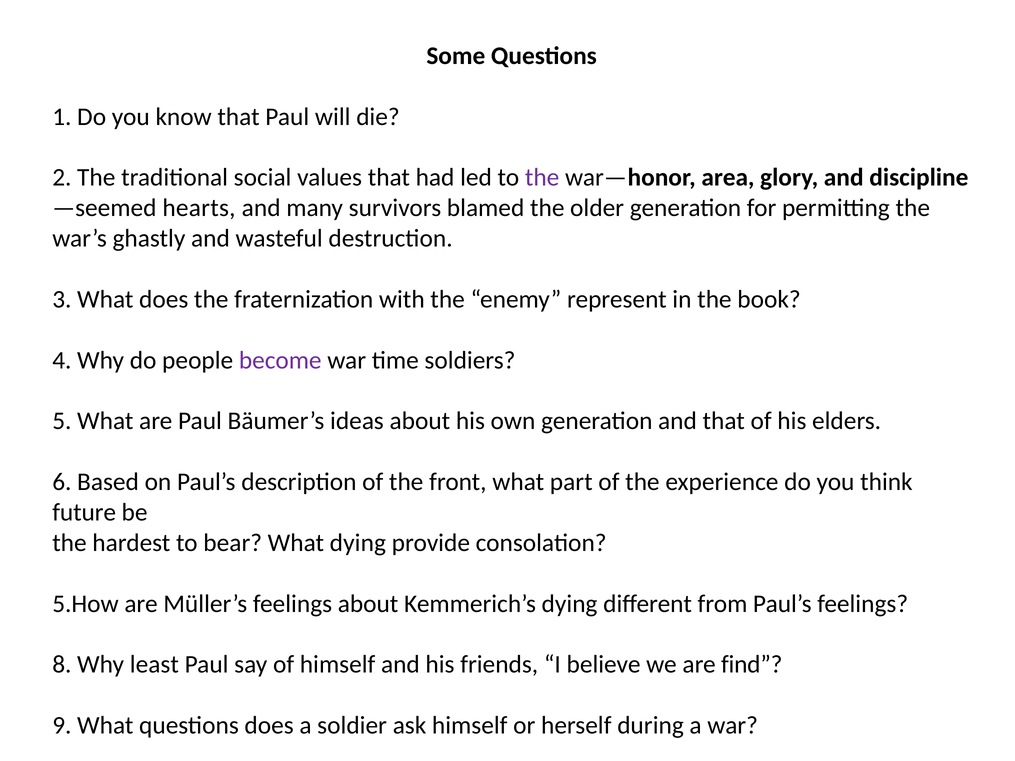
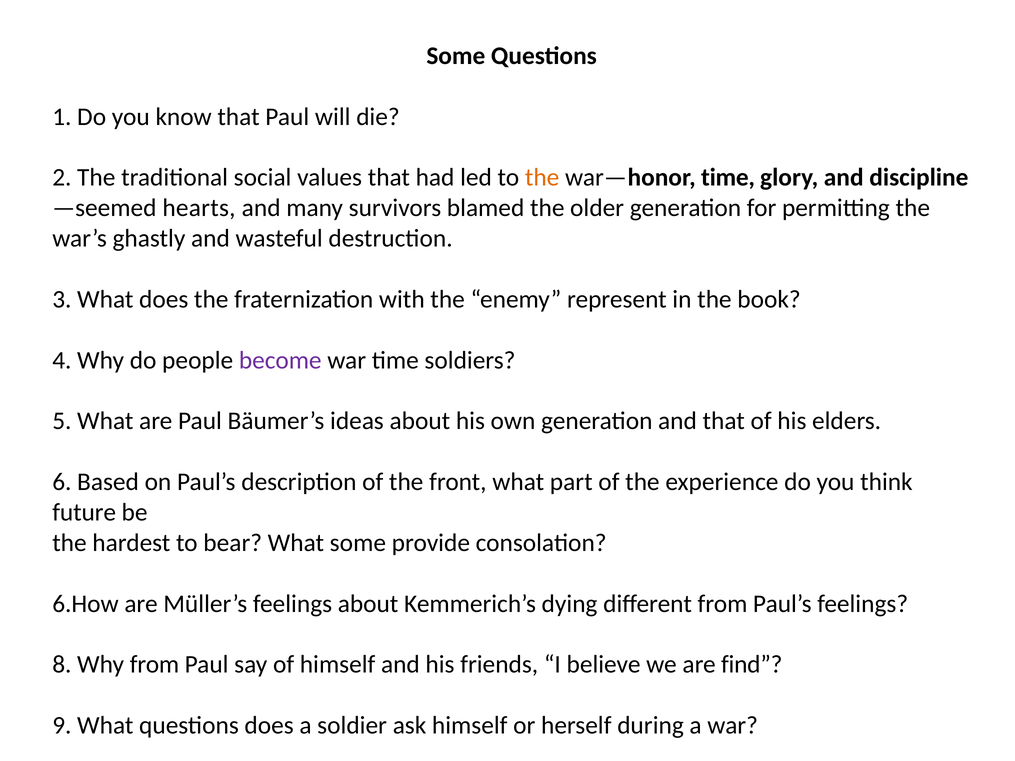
the colour: purple -> orange (542, 178)
war—honor area: area -> time (728, 178)
What dying: dying -> some (358, 543)
5.How: 5.How -> 6.How (85, 604)
Why least: least -> from (155, 665)
